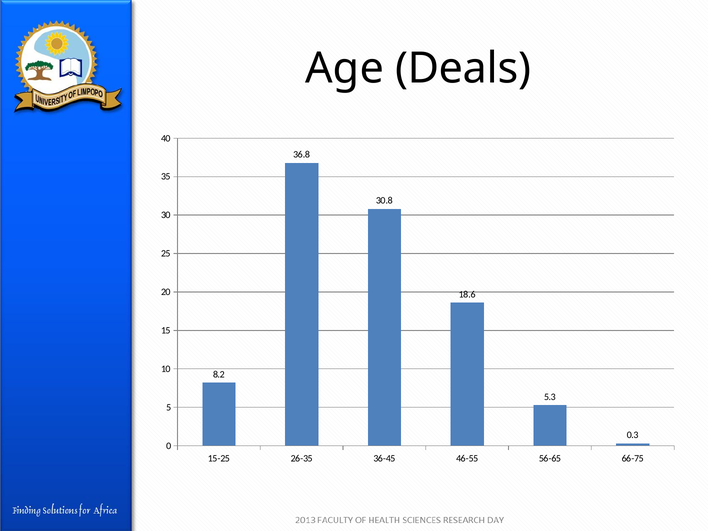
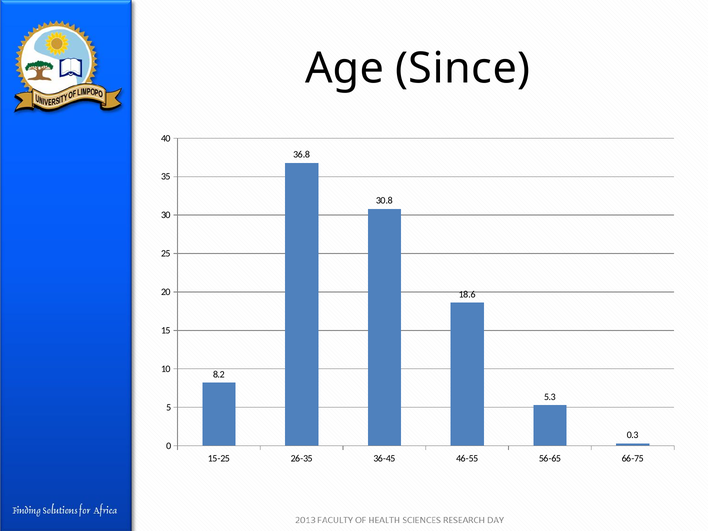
Deals: Deals -> Since (463, 69)
